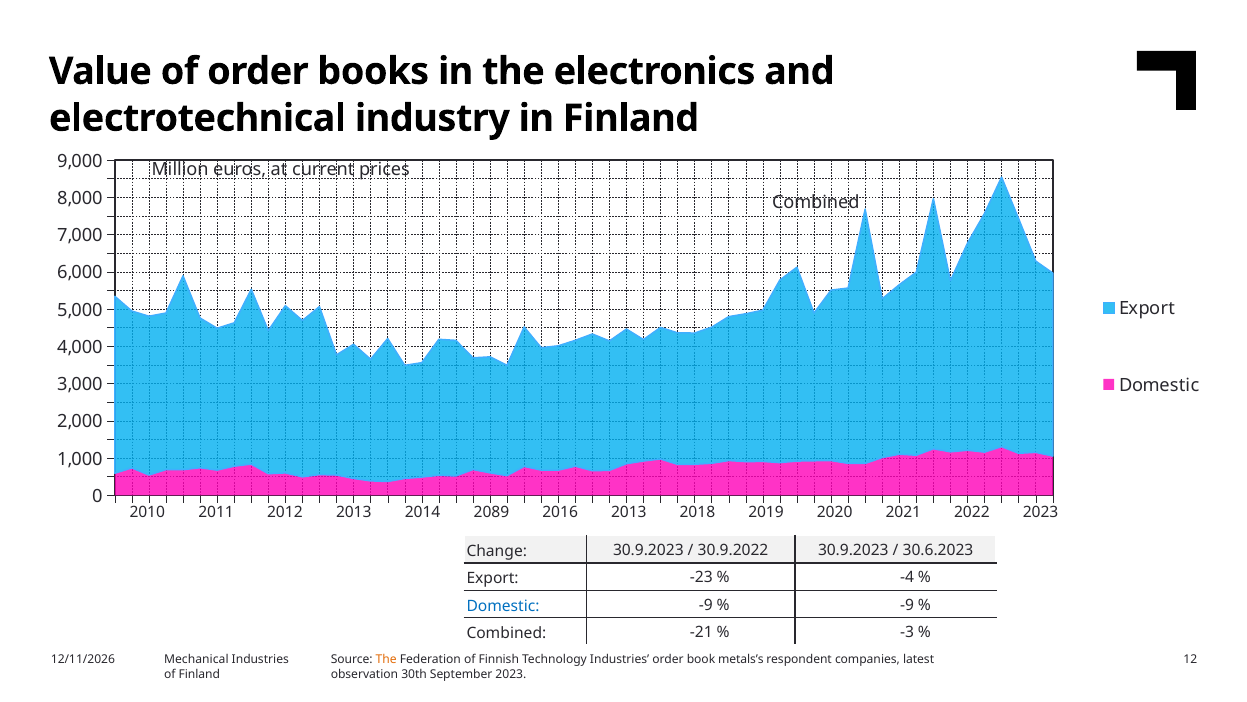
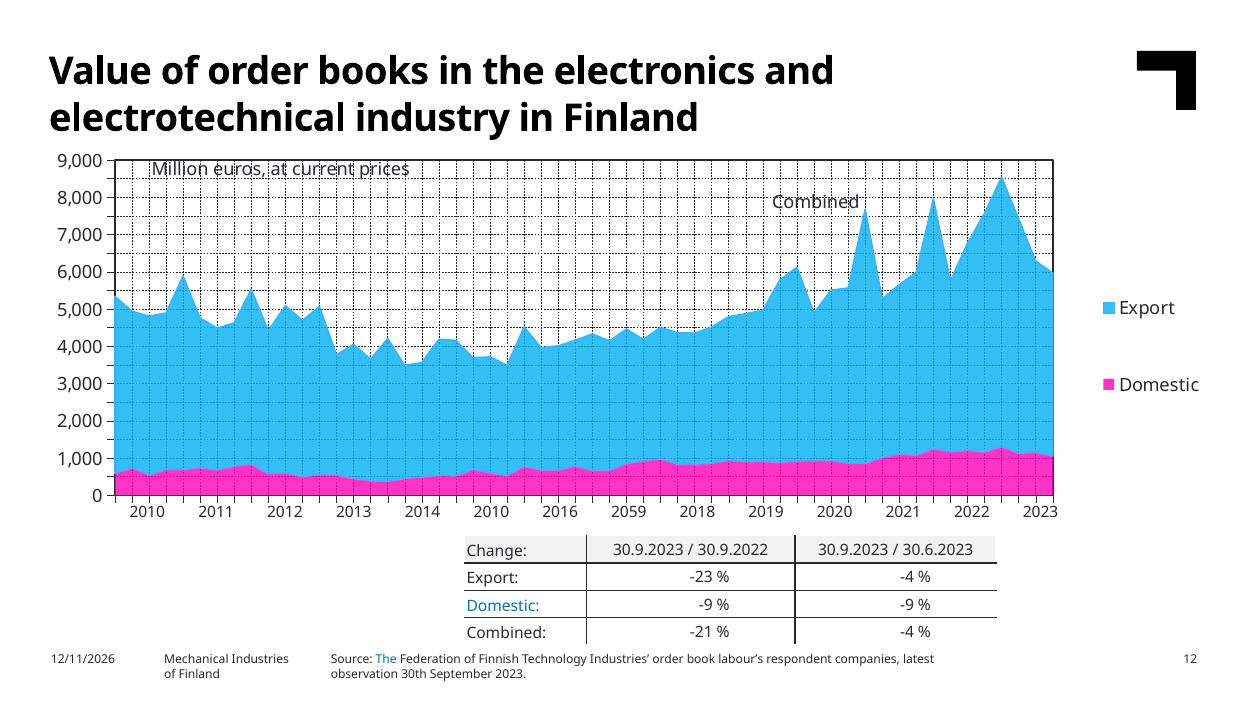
2014 2089: 2089 -> 2010 (491, 512)
2016 2013: 2013 -> 2059 (629, 512)
-3: -3 -> -4 (907, 632)
The colour: orange -> blue (386, 659)
metals’s: metals’s -> labour’s (741, 659)
